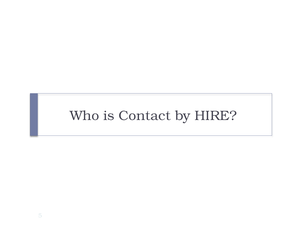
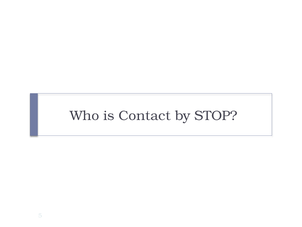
HIRE: HIRE -> STOP (216, 115)
